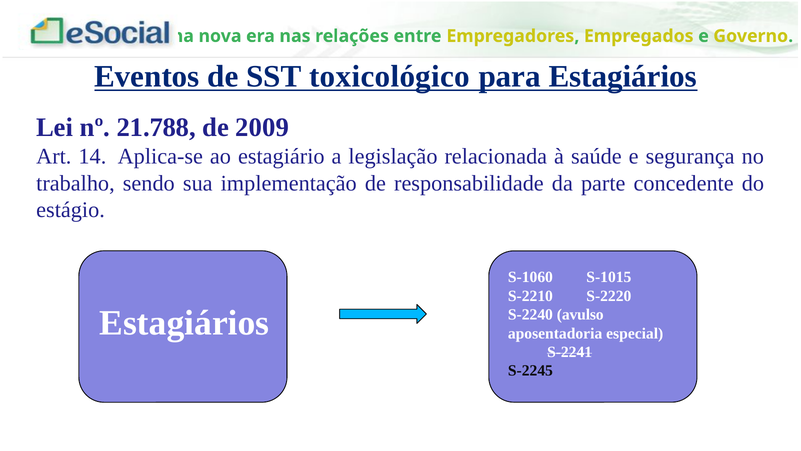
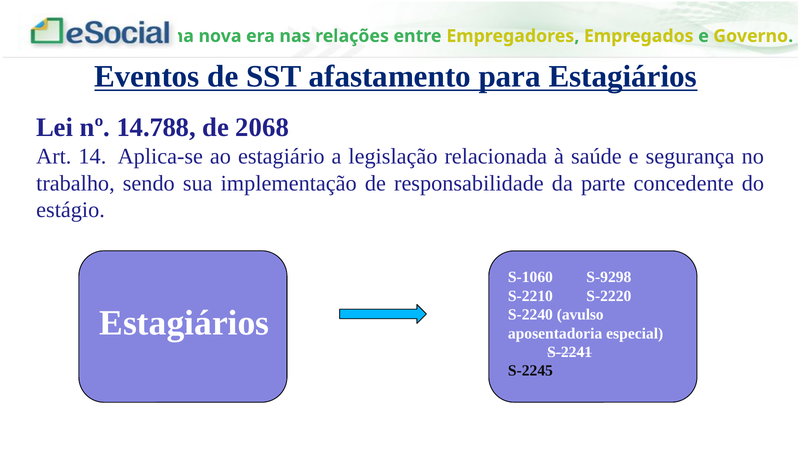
toxicológico: toxicológico -> afastamento (390, 76)
21.788: 21.788 -> 14.788 (156, 127)
2009: 2009 -> 2068 (262, 127)
S-1015: S-1015 -> S-9298 (609, 277)
